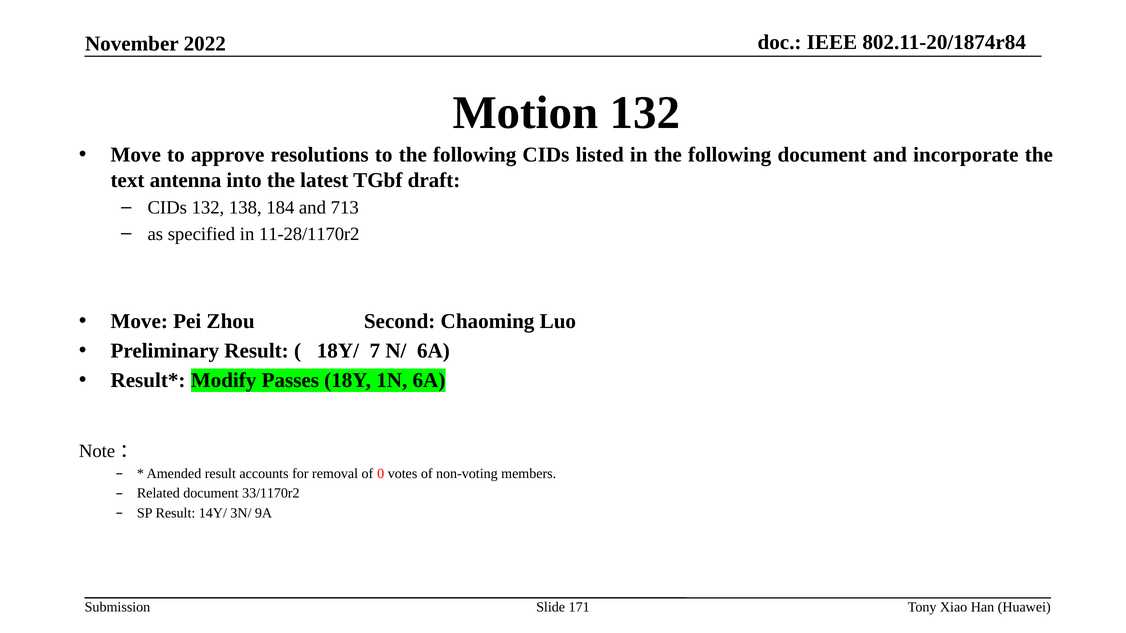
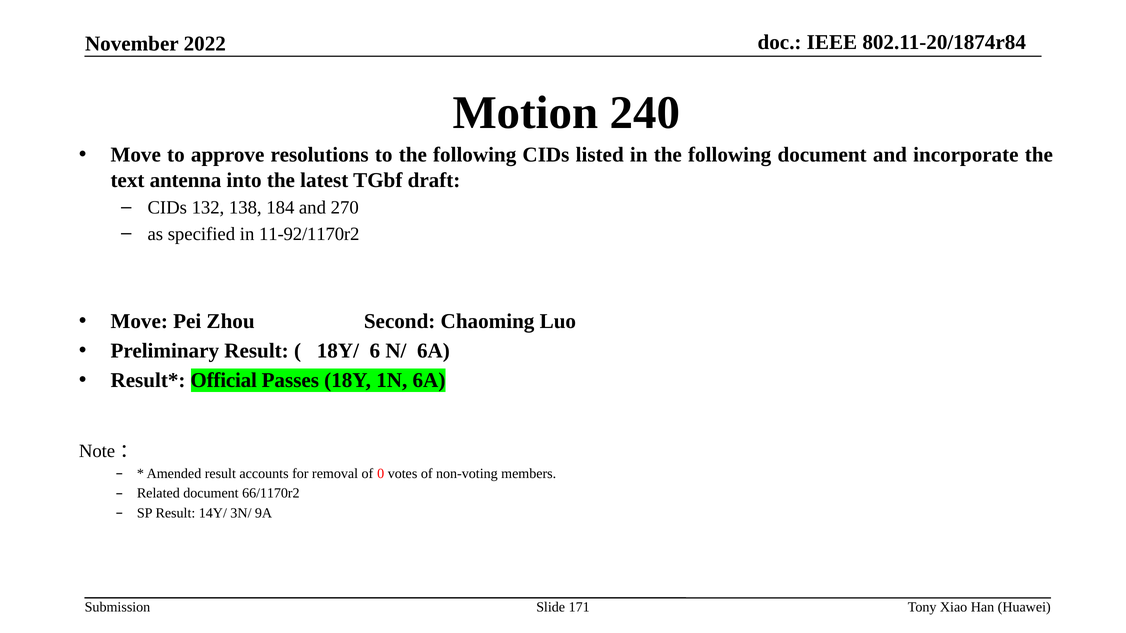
Motion 132: 132 -> 240 (645, 113)
713: 713 -> 270 (345, 208)
11-28/1170r2: 11-28/1170r2 -> 11-92/1170r2 (309, 234)
7: 7 -> 6 (375, 351)
Modify: Modify -> Official (224, 381)
33/1170r2: 33/1170r2 -> 66/1170r2 (271, 493)
